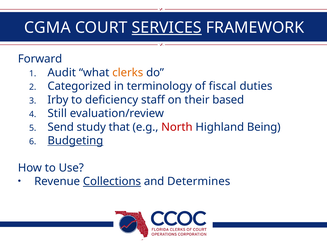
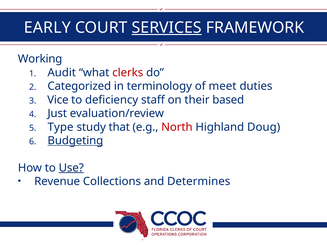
CGMA: CGMA -> EARLY (47, 28)
Forward: Forward -> Working (40, 59)
clerks colour: orange -> red (128, 73)
fiscal: fiscal -> meet (223, 86)
Irby: Irby -> Vice (58, 100)
Still: Still -> Just (57, 114)
Send: Send -> Type (61, 127)
Being: Being -> Doug (264, 127)
Use underline: none -> present (71, 168)
Collections underline: present -> none (112, 182)
